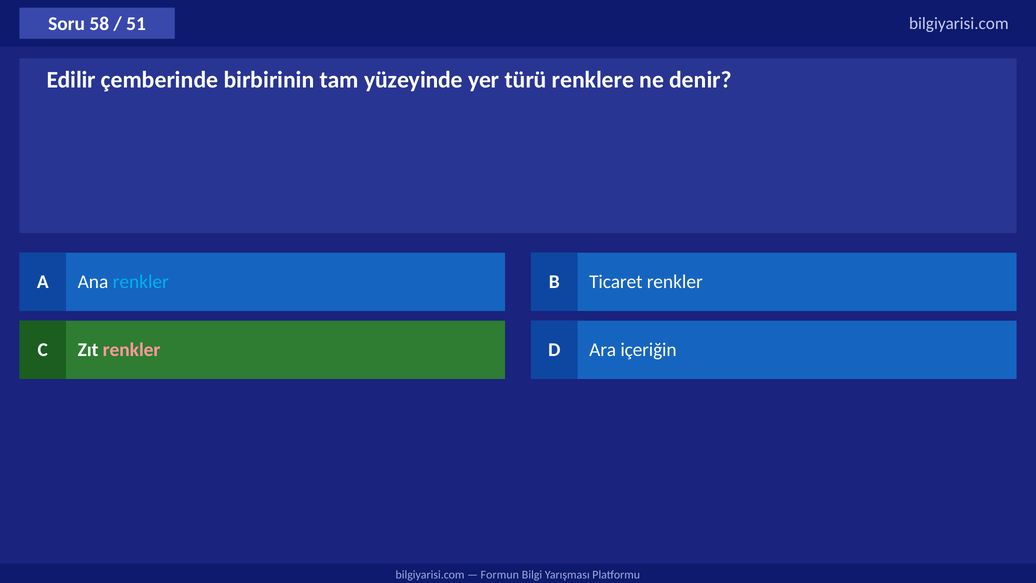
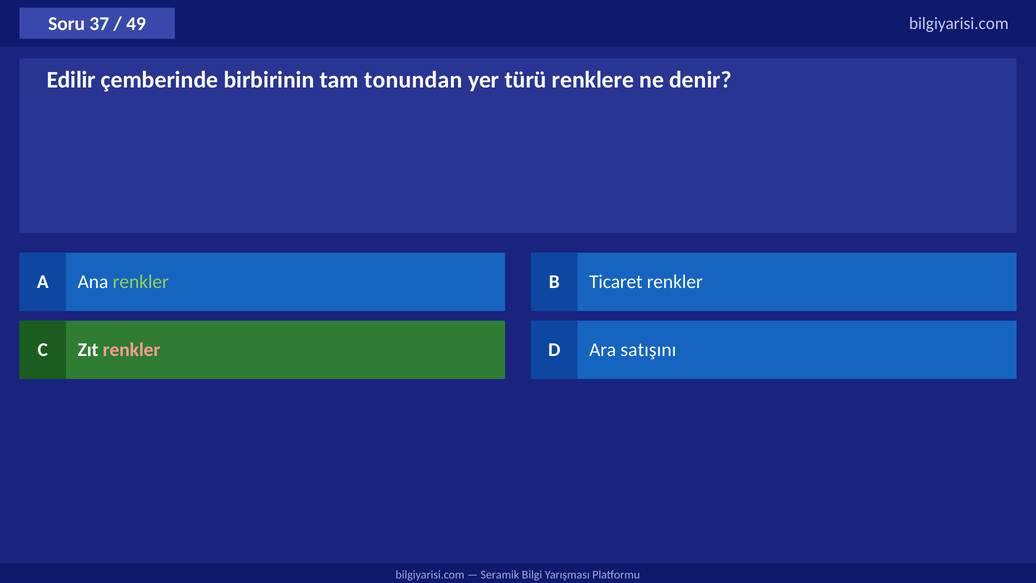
58: 58 -> 37 (99, 24)
51: 51 -> 49 (136, 24)
yüzeyinde: yüzeyinde -> tonundan (413, 80)
renkler colour: light blue -> light green (141, 282)
içeriğin: içeriğin -> satışını (648, 350)
Formun: Formun -> Seramik (500, 575)
